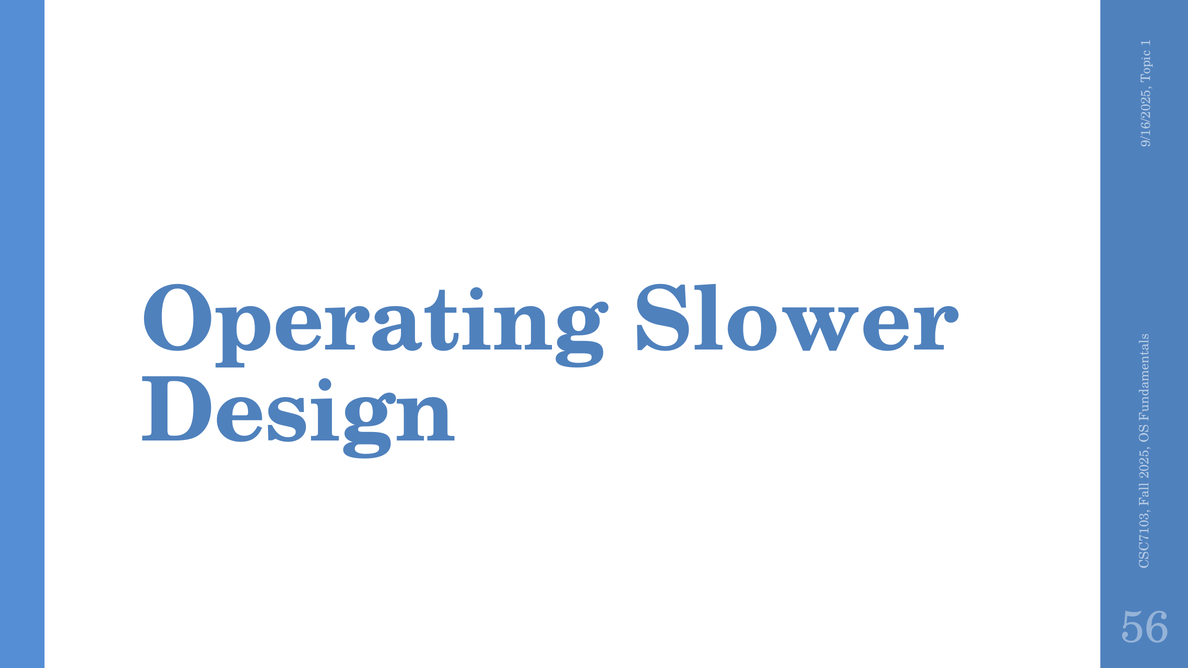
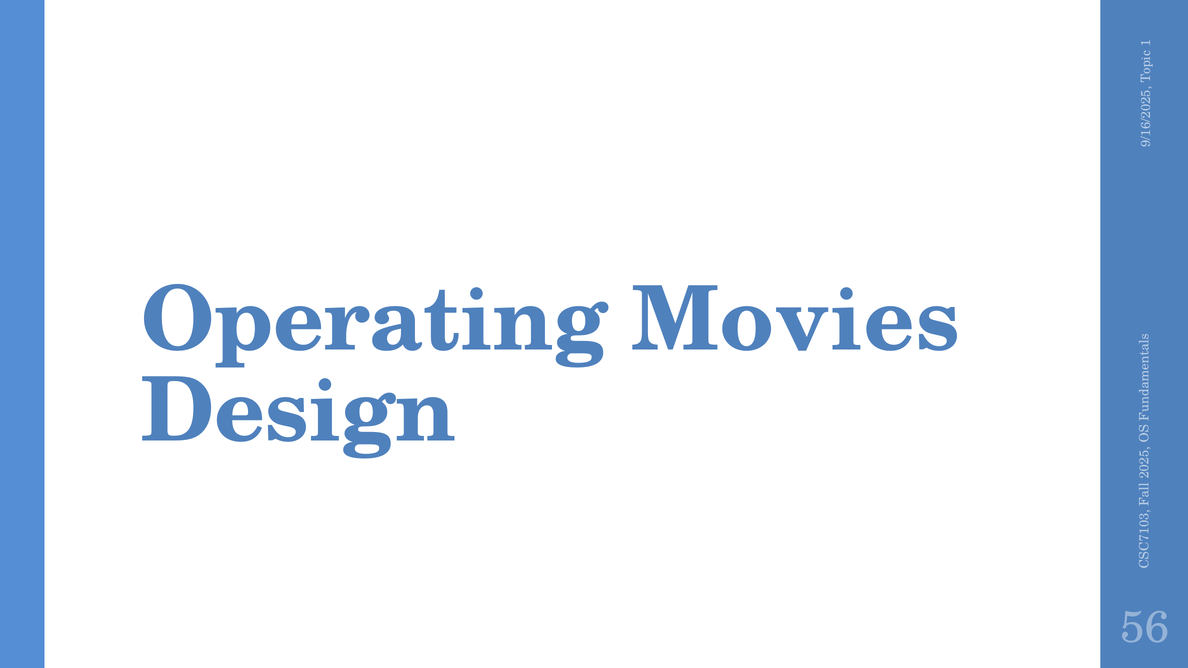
Slower: Slower -> Movies (796, 320)
